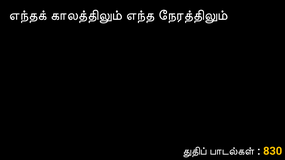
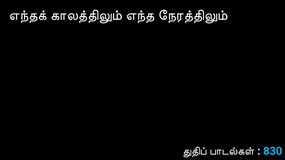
830 colour: yellow -> light blue (273, 151)
